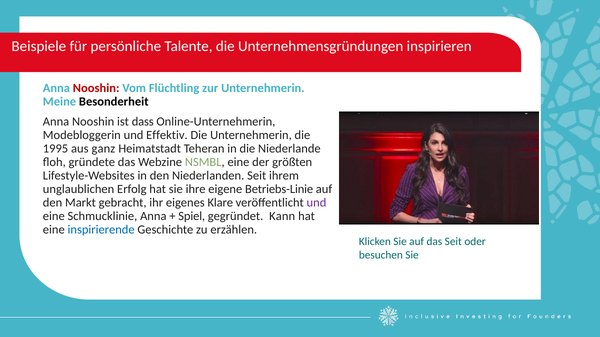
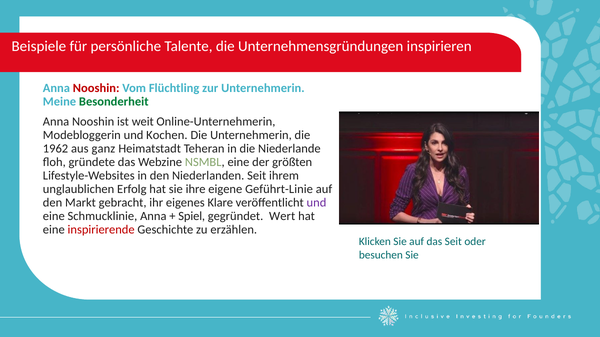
Besonderheit colour: black -> green (114, 102)
dass: dass -> weit (143, 122)
Effektiv: Effektiv -> Kochen (167, 135)
1995: 1995 -> 1962 (56, 149)
Betriebs-Linie: Betriebs-Linie -> Geführt-Linie (279, 189)
Kann: Kann -> Wert (282, 216)
inspirierende colour: blue -> red (101, 230)
